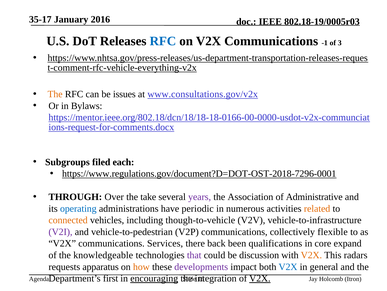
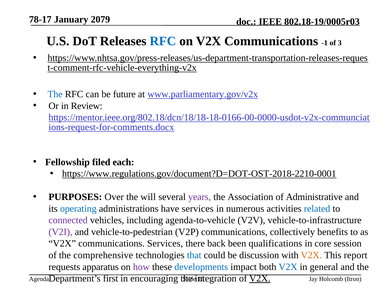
35-17: 35-17 -> 78-17 (40, 19)
2016: 2016 -> 2079 (100, 19)
The colour: orange -> blue (55, 94)
issues: issues -> future (124, 94)
www.consultations.gov/v2x: www.consultations.gov/v2x -> www.parliamentary.gov/v2x (203, 94)
Bylaws: Bylaws -> Review (87, 106)
Subgroups: Subgroups -> Fellowship (67, 162)
https://www.regulations.gov/document?D=DOT-OST-2018-7296-0001: https://www.regulations.gov/document?D=DOT-OST-2018-7296-0001 -> https://www.regulations.gov/document?D=DOT-OST-2018-2210-0001 (199, 173)
THROUGH: THROUGH -> PURPOSES (75, 196)
take: take -> will (148, 196)
have periodic: periodic -> services (198, 208)
related colour: orange -> blue (317, 208)
connected colour: orange -> purple (68, 220)
though-to-vehicle: though-to-vehicle -> agenda-to-vehicle (200, 220)
flexible: flexible -> benefits (333, 231)
expand: expand -> session (348, 243)
knowledgeable: knowledgeable -> comprehensive (103, 255)
that colour: purple -> blue (194, 255)
radars: radars -> report (356, 255)
how colour: orange -> purple (141, 266)
developments colour: purple -> blue (201, 266)
encouraging underline: present -> none (154, 278)
